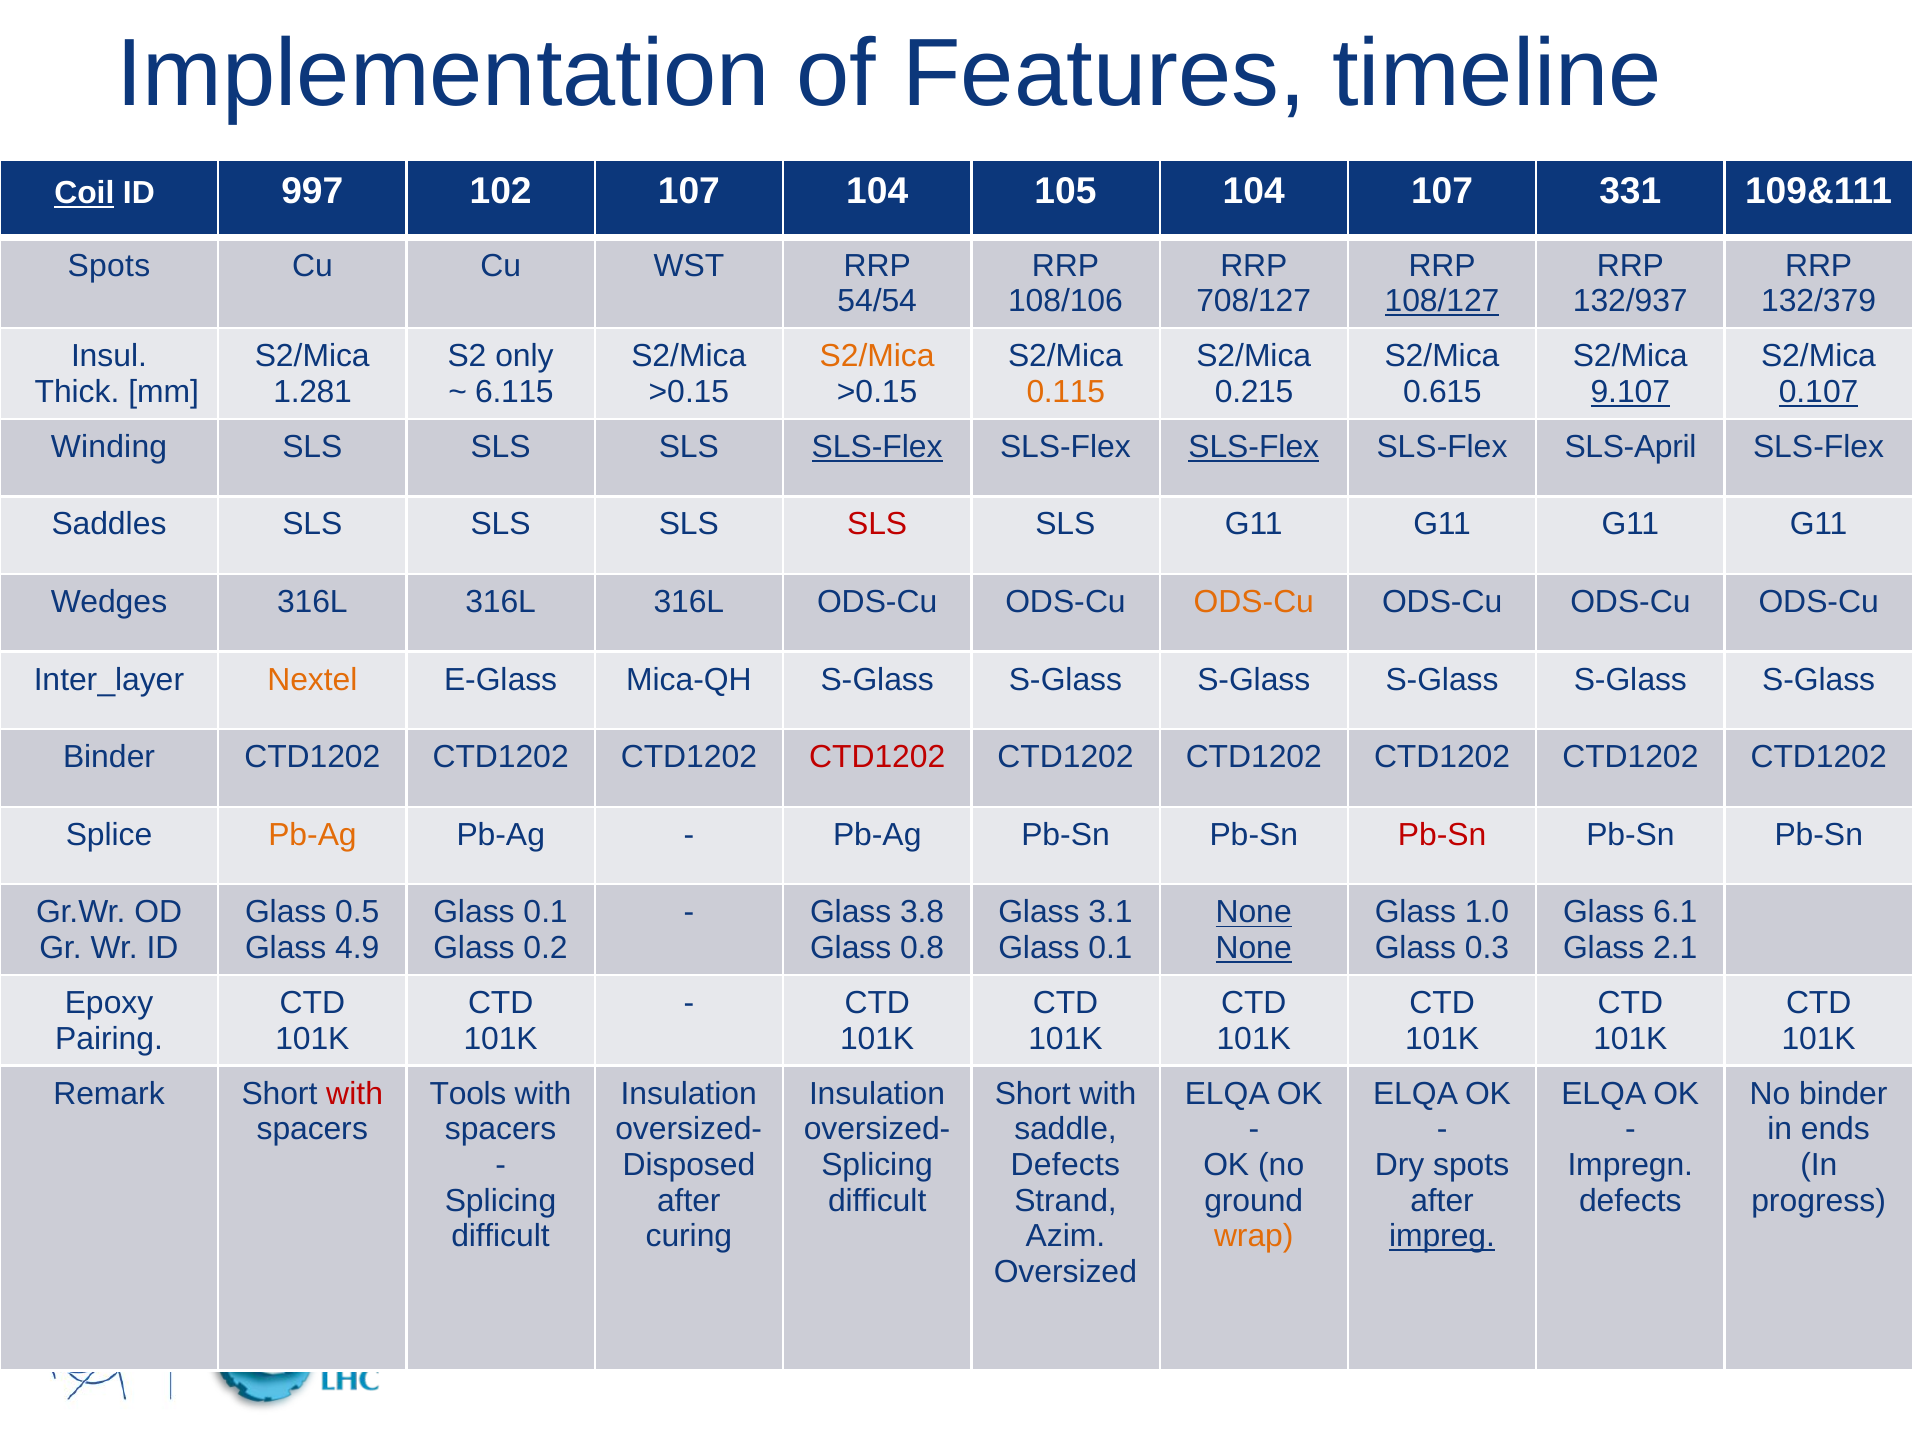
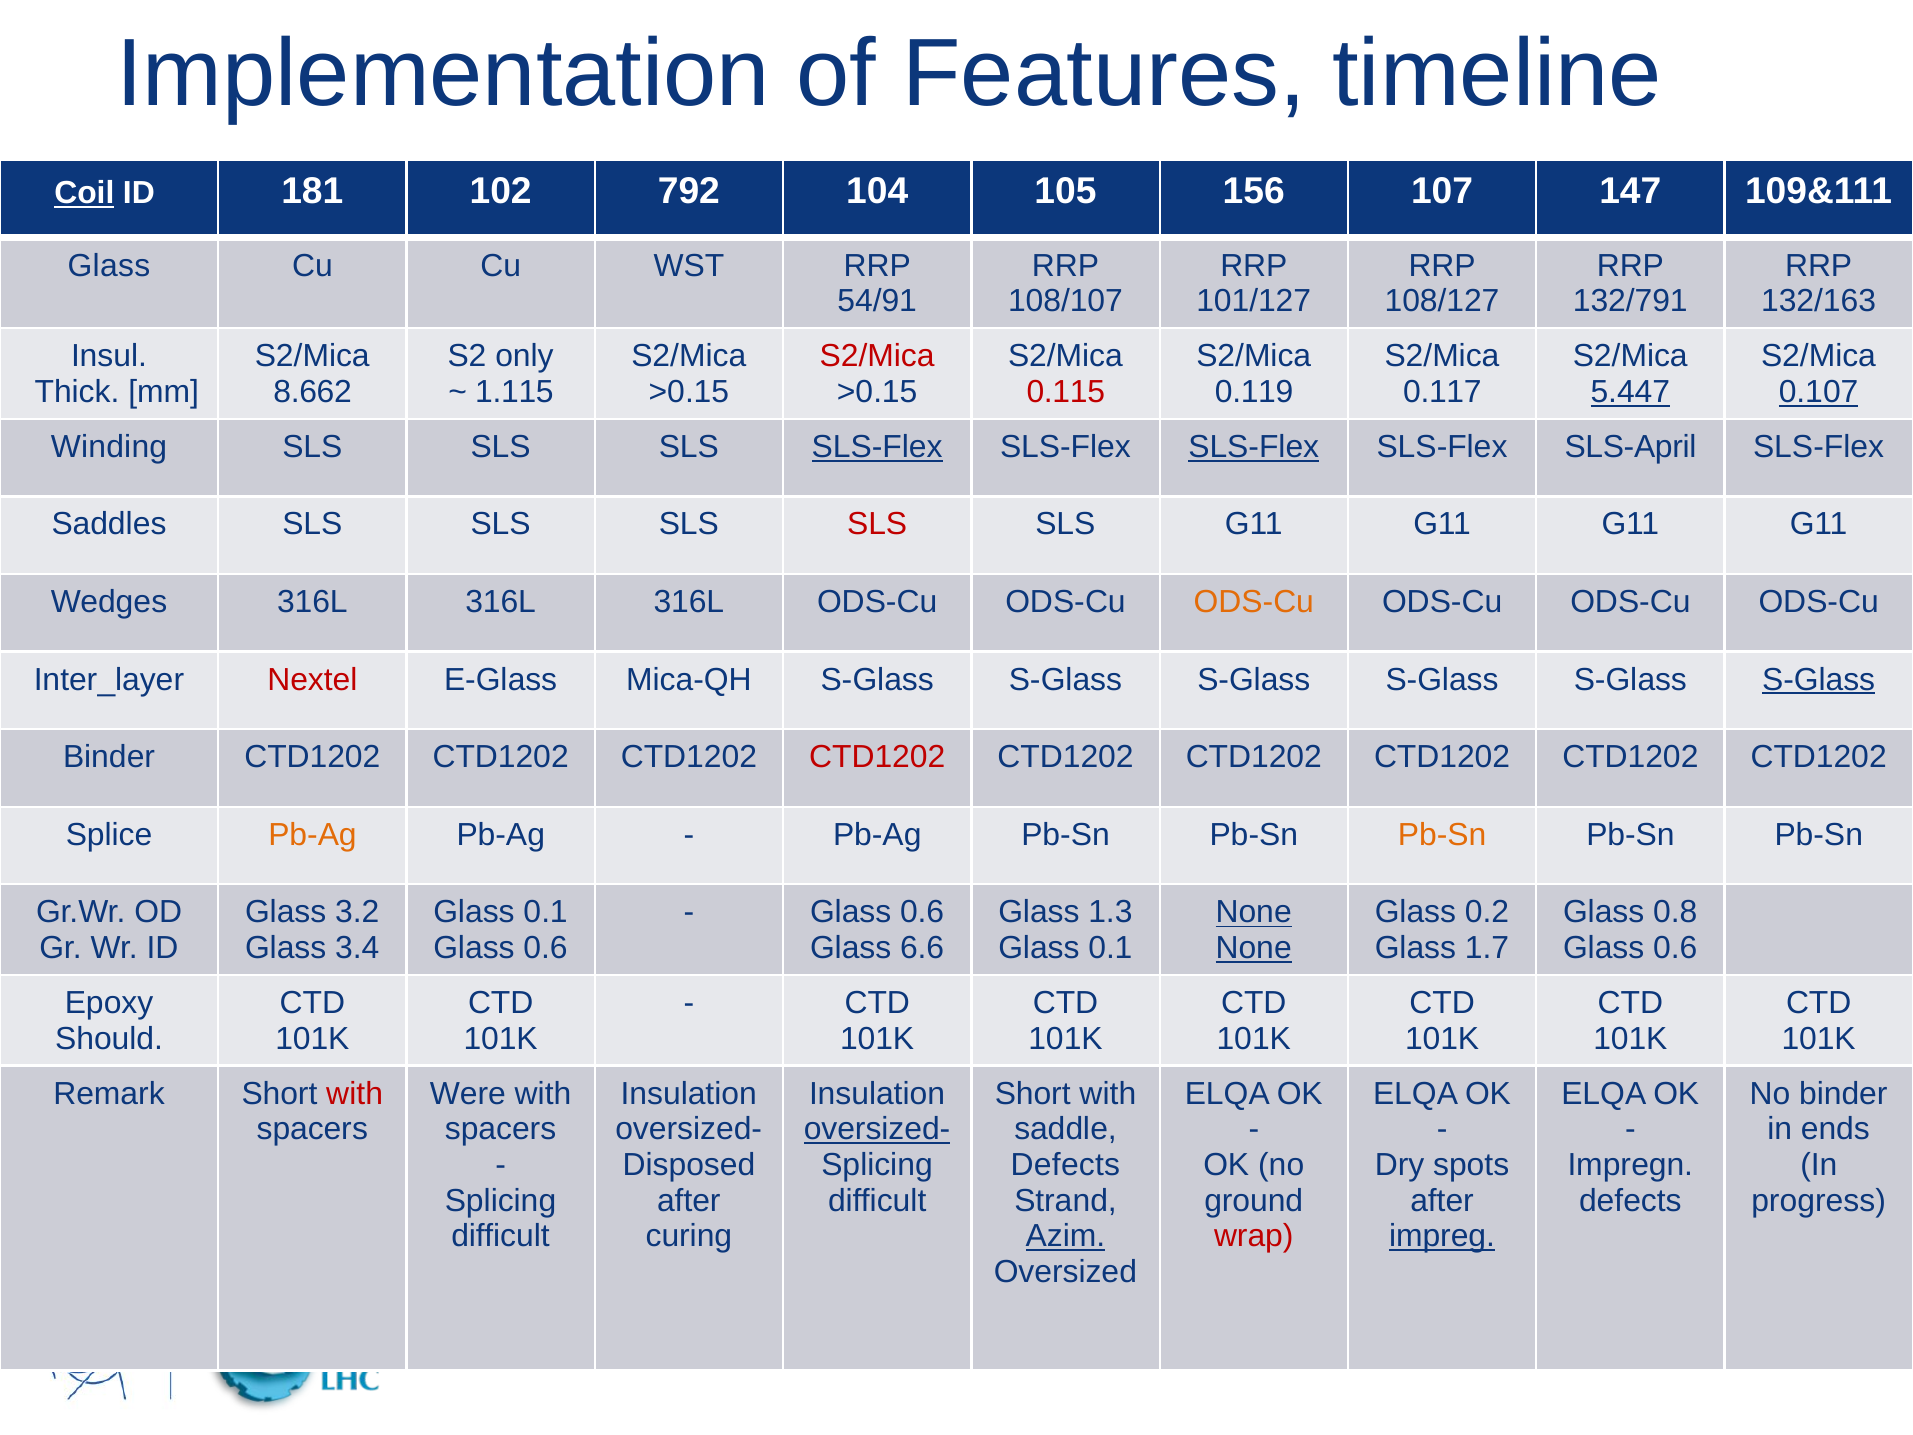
997: 997 -> 181 (312, 191)
102 107: 107 -> 792 (689, 191)
105 104: 104 -> 156 (1254, 191)
331: 331 -> 147 (1630, 191)
Spots: Spots -> Glass (109, 266)
54/54: 54/54 -> 54/91 (877, 301)
108/106: 108/106 -> 108/107 (1065, 301)
708/127: 708/127 -> 101/127 (1254, 301)
108/127 underline: present -> none (1442, 301)
132/937: 132/937 -> 132/791 (1630, 301)
132/379: 132/379 -> 132/163 (1819, 301)
S2/Mica colour: orange -> red (877, 356)
1.281: 1.281 -> 8.662 (313, 392)
6.115: 6.115 -> 1.115 (514, 392)
0.115 colour: orange -> red (1066, 392)
0.215: 0.215 -> 0.119 (1254, 392)
0.615: 0.615 -> 0.117 (1442, 392)
9.107: 9.107 -> 5.447 (1630, 392)
Nextel colour: orange -> red (312, 680)
S-Glass underline: none -> present (1819, 680)
Pb-Sn colour: red -> orange (1442, 835)
0.5: 0.5 -> 3.2 (357, 912)
3.8: 3.8 -> 0.6 (922, 912)
3.1: 3.1 -> 1.3 (1110, 912)
1.0: 1.0 -> 0.2 (1487, 912)
6.1: 6.1 -> 0.8 (1675, 912)
4.9: 4.9 -> 3.4 (357, 948)
0.2: 0.2 -> 0.6 (546, 948)
0.8: 0.8 -> 6.6 (922, 948)
0.3: 0.3 -> 1.7 (1487, 948)
2.1: 2.1 -> 0.6 (1675, 948)
Pairing: Pairing -> Should (109, 1039)
Tools: Tools -> Were (468, 1093)
oversized- underline: none -> present (877, 1129)
Azim underline: none -> present (1065, 1236)
wrap colour: orange -> red (1254, 1236)
